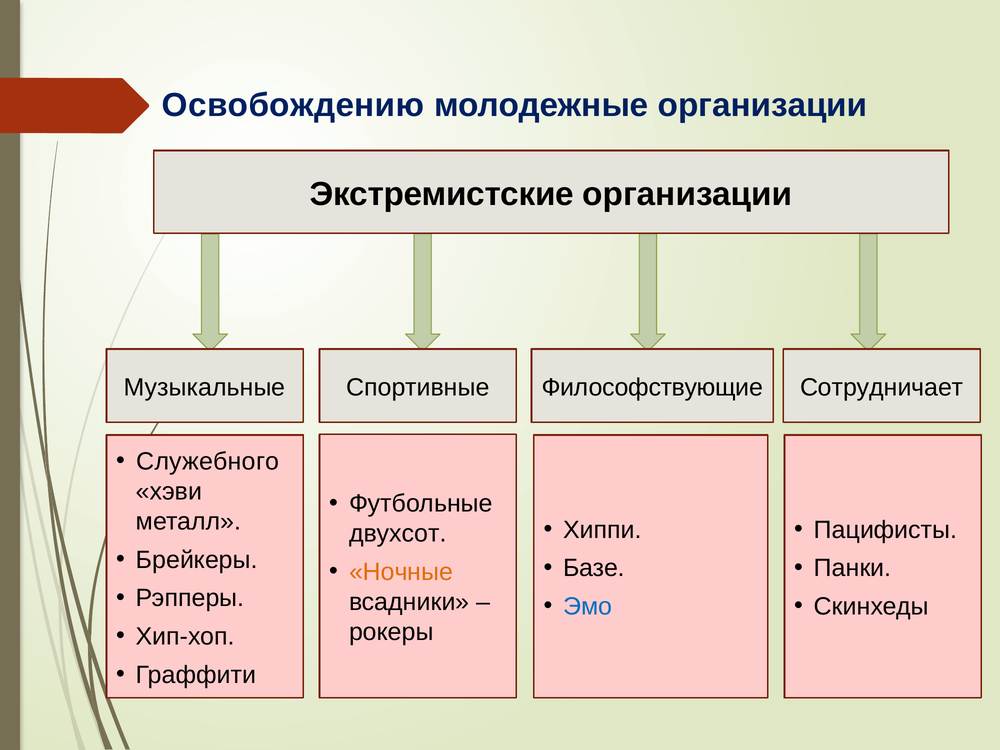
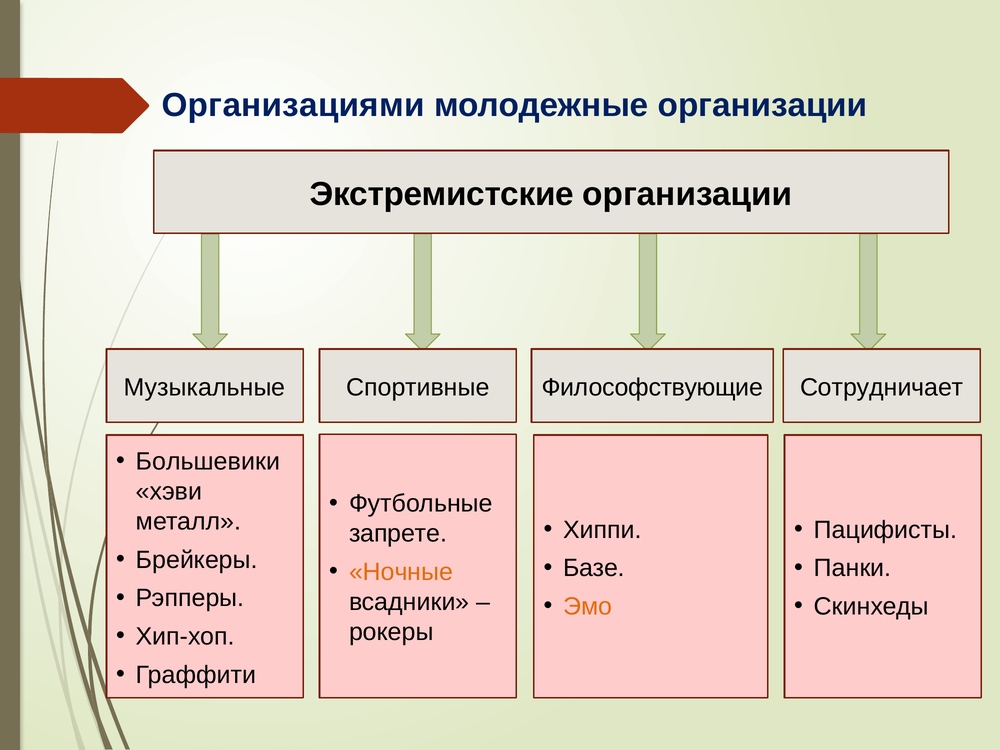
Освобождению: Освобождению -> Организациями (293, 105)
Служебного: Служебного -> Большевики (208, 461)
двухсот: двухсот -> запрете (398, 534)
Эмо colour: blue -> orange (588, 606)
